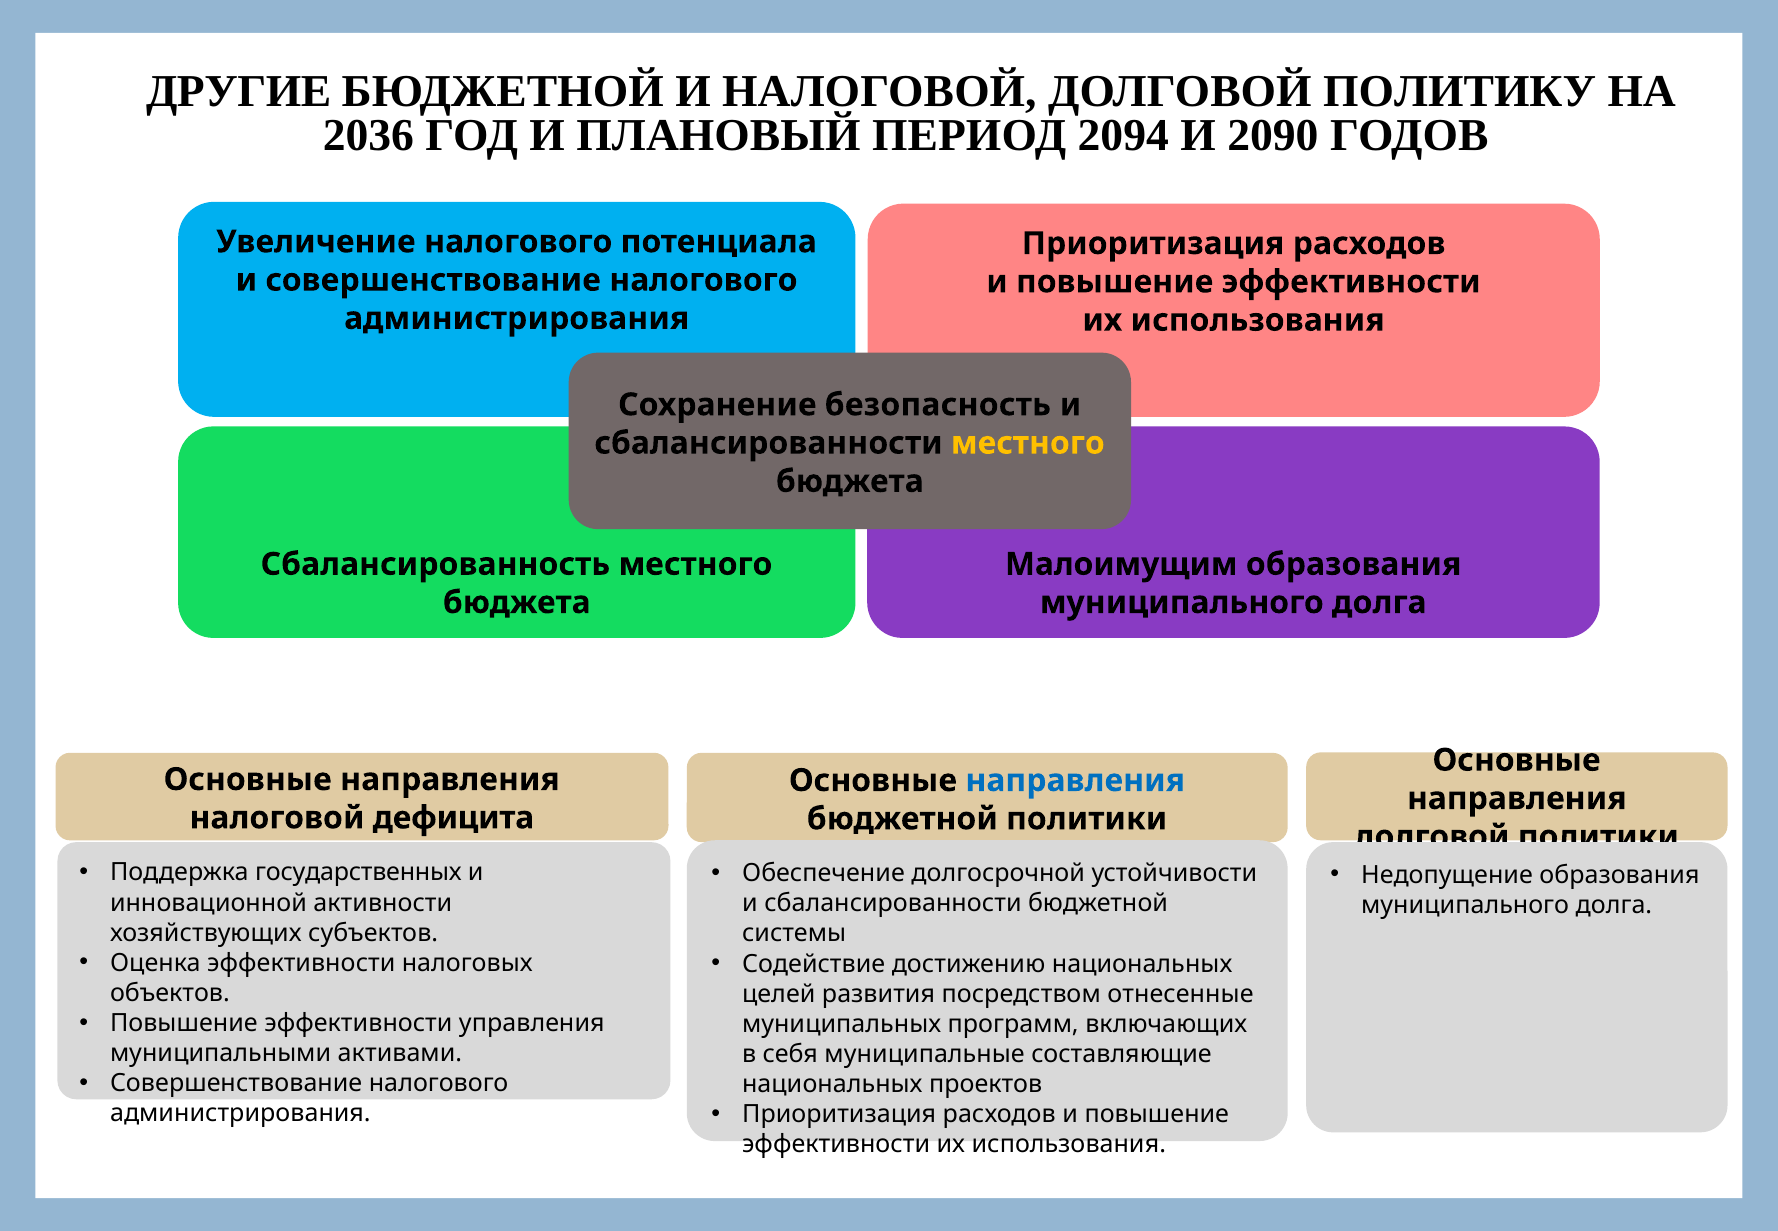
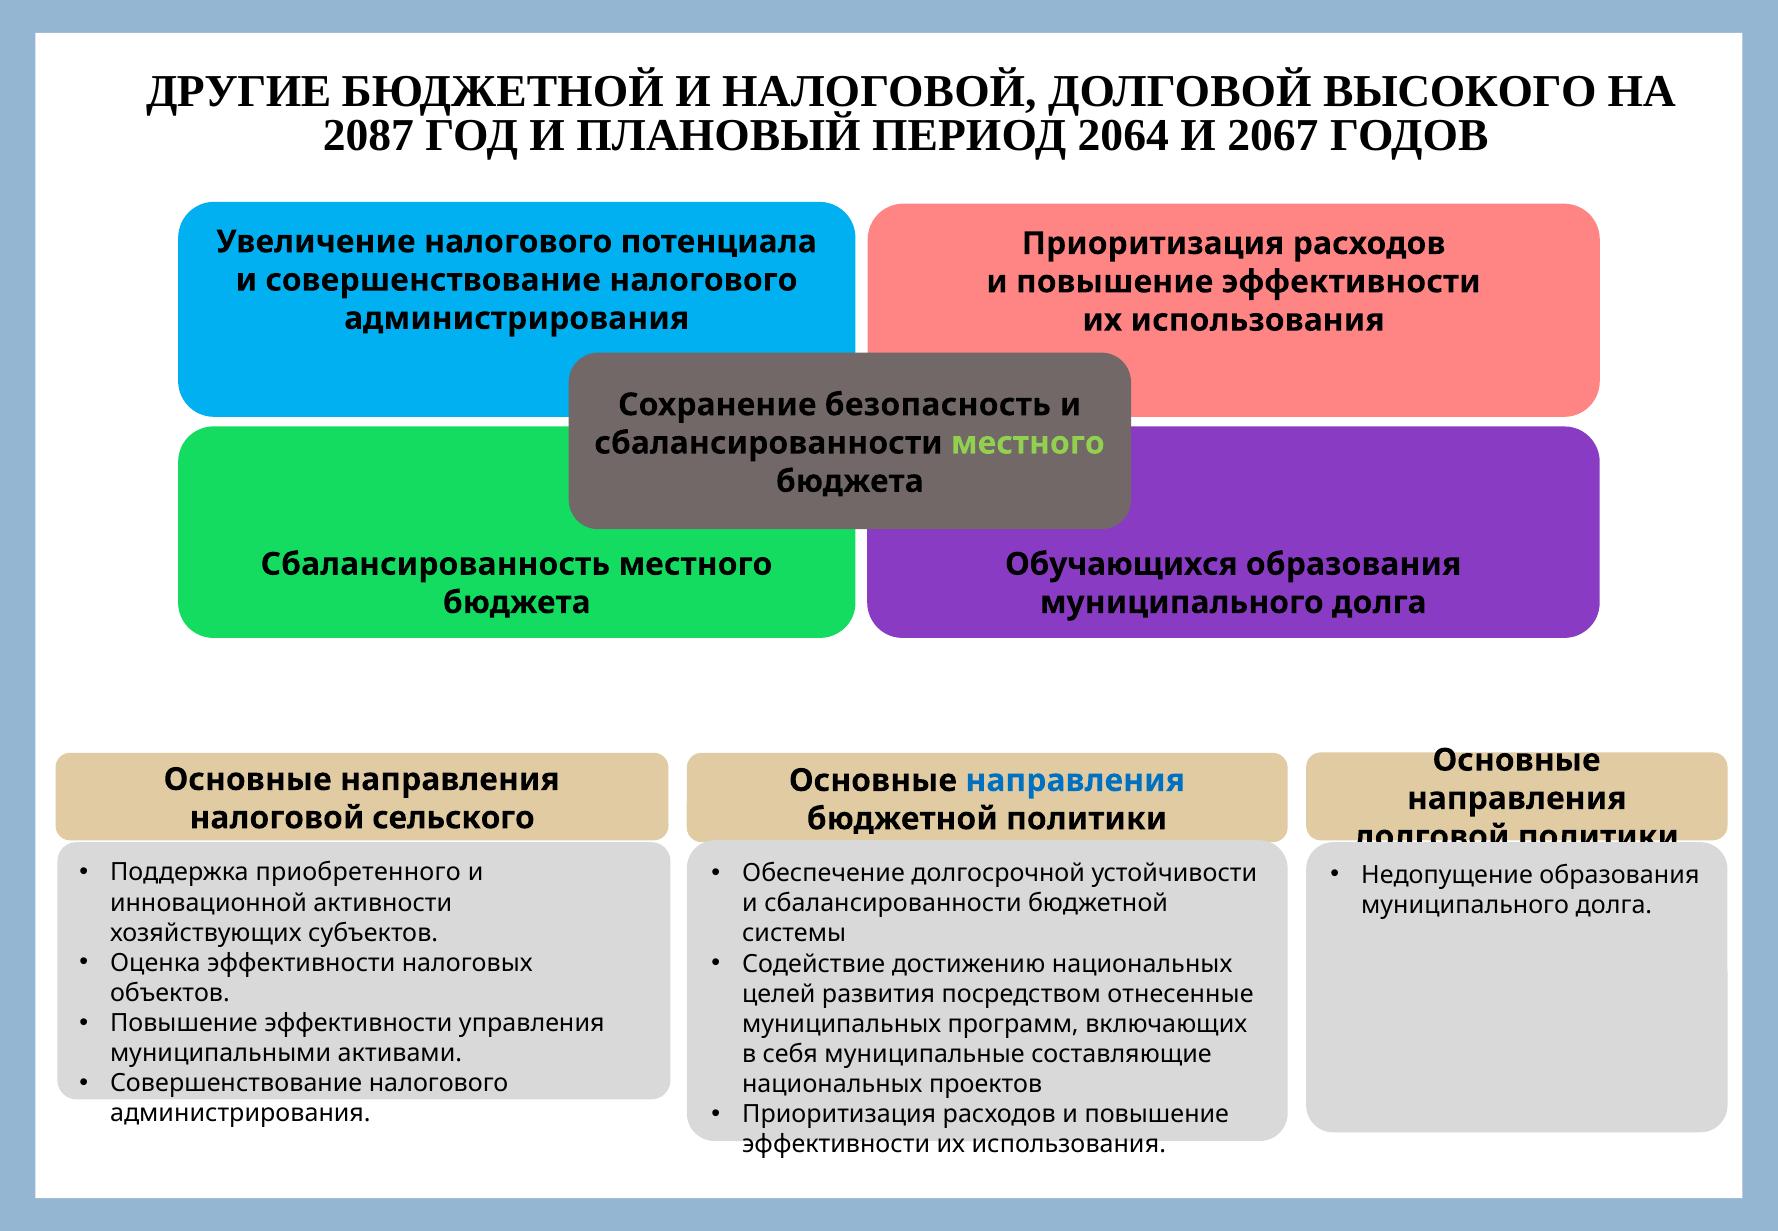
ПОЛИТИКУ: ПОЛИТИКУ -> ВЫСОКОГО (1460, 91)
2036: 2036 -> 2087 (368, 135)
2094: 2094 -> 2064 (1123, 135)
2090: 2090 -> 2067 (1273, 135)
местного colour: yellow -> light green (1028, 443)
Малоимущим: Малоимущим -> Обучающихся (1121, 564)
дефицита: дефицита -> сельского (453, 818)
государственных: государственных -> приобретенного (358, 873)
